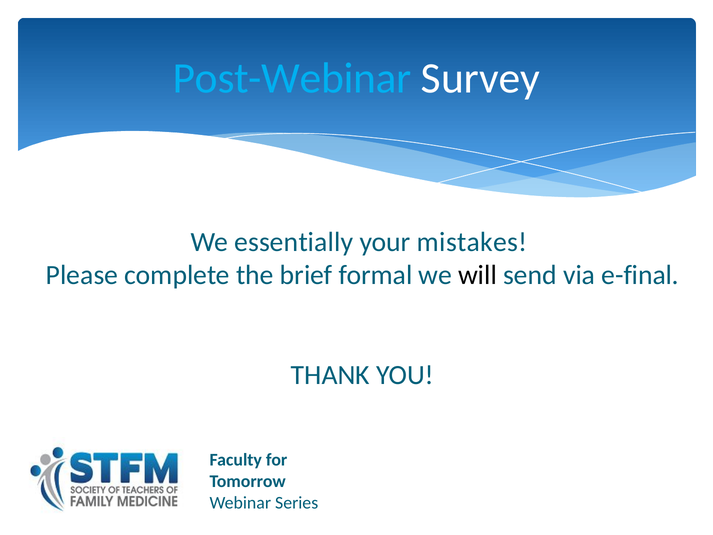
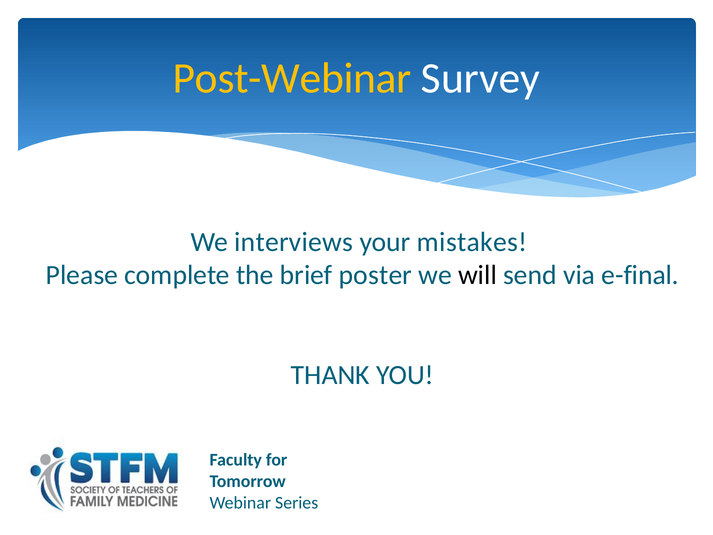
Post-Webinar colour: light blue -> yellow (292, 78)
essentially: essentially -> interviews (294, 242)
formal: formal -> poster (375, 275)
